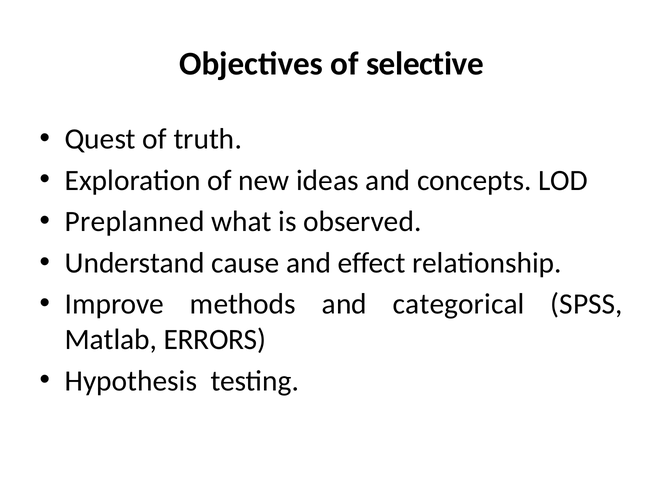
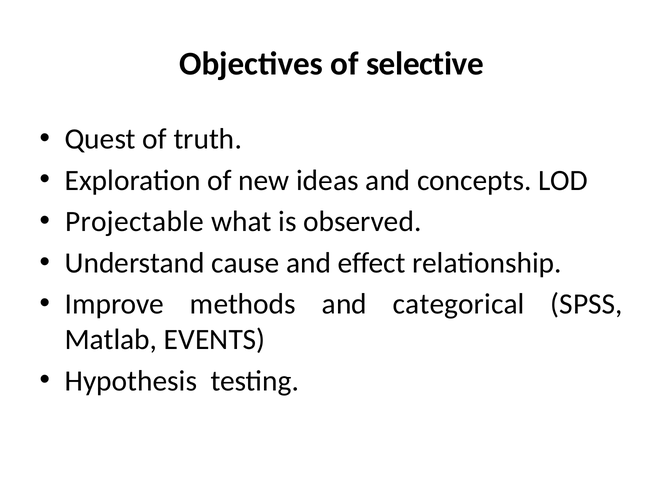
Preplanned: Preplanned -> Projectable (135, 222)
ERRORS: ERRORS -> EVENTS (215, 340)
